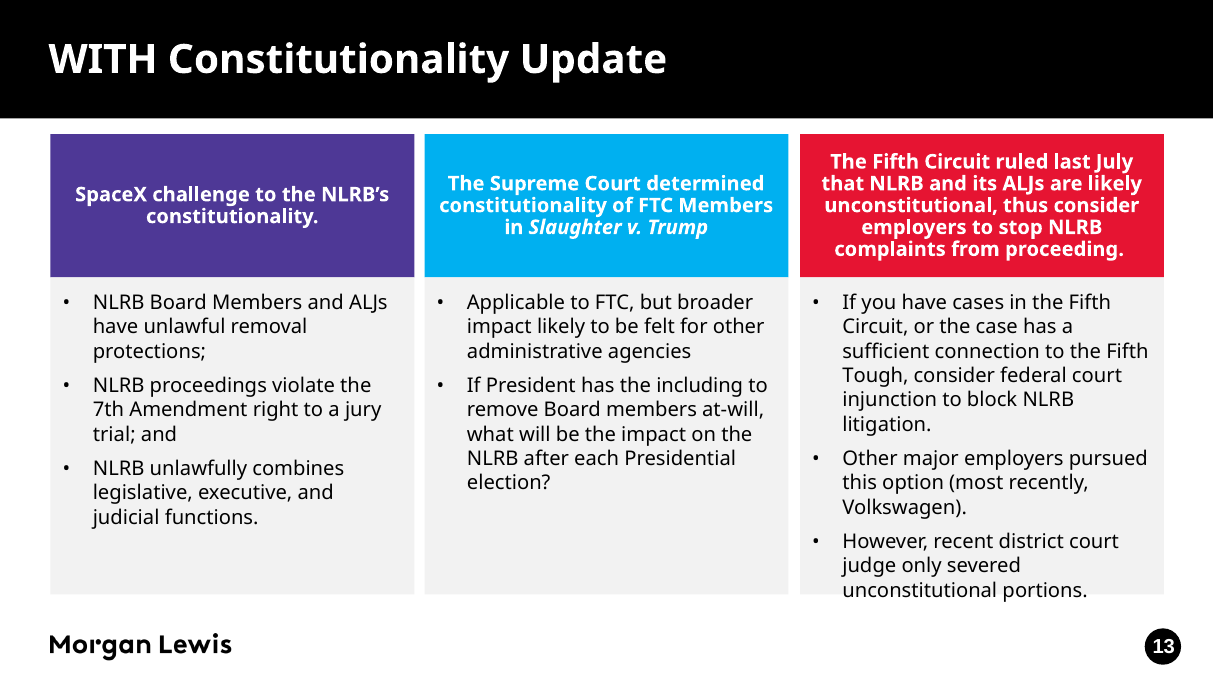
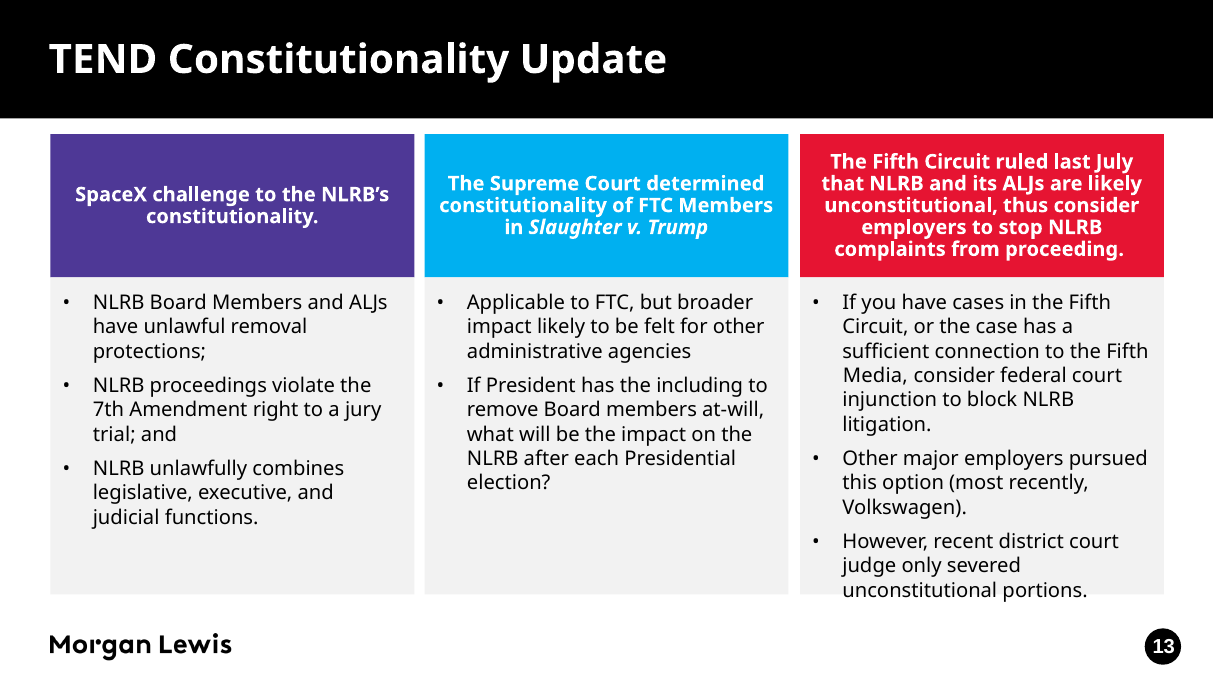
WITH: WITH -> TEND (103, 60)
Tough: Tough -> Media (875, 375)
